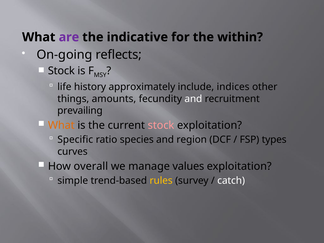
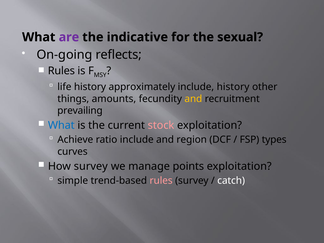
within: within -> sexual (240, 37)
Stock: Stock -> Rules (61, 71)
include indices: indices -> history (233, 87)
and colour: white -> yellow (193, 99)
What colour: orange -> blue (61, 125)
Specific: Specific -> Achieve (75, 140)
ratio species: species -> include (137, 140)
How overall: overall -> survey (91, 166)
values: values -> points (188, 166)
rules colour: yellow -> pink (161, 181)
